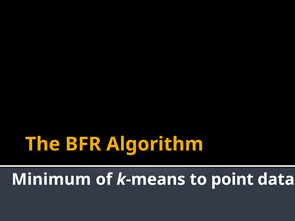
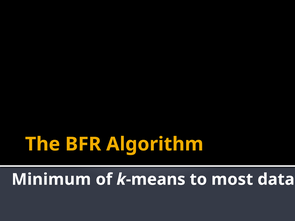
point: point -> most (232, 180)
